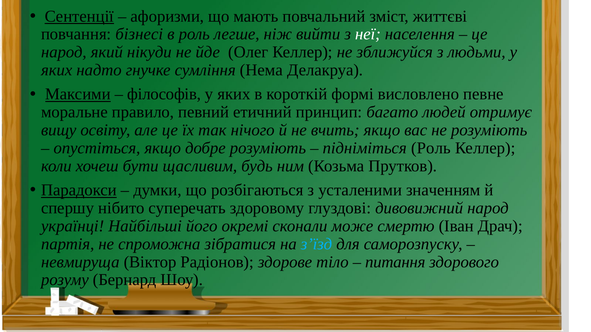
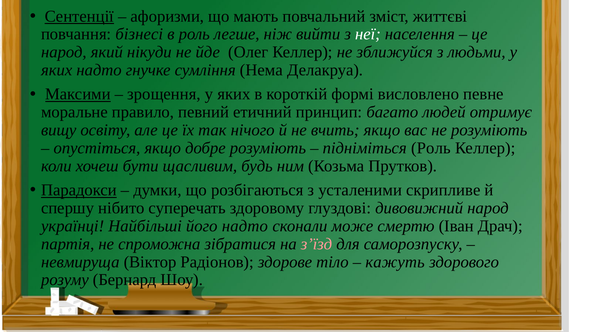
філософів: філософів -> зрощення (164, 94)
значенням: значенням -> скрипливе (443, 190)
його окремі: окремі -> надто (245, 226)
з’їзд colour: light blue -> pink (316, 244)
питання: питання -> кажуть (395, 262)
